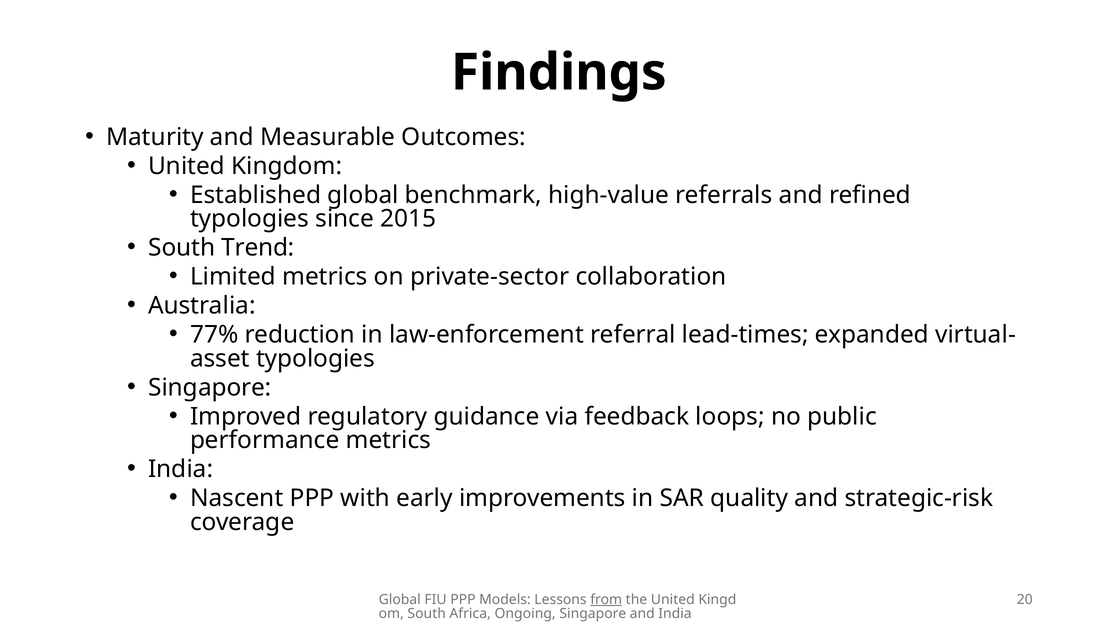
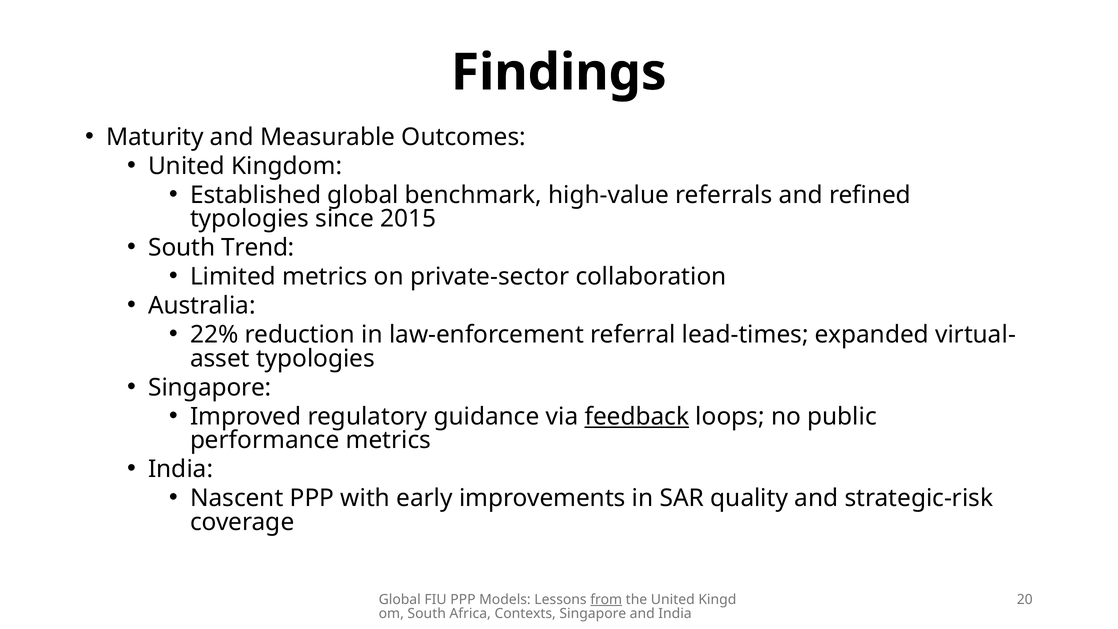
77%: 77% -> 22% (214, 335)
feedback underline: none -> present (637, 416)
Ongoing: Ongoing -> Contexts (525, 613)
